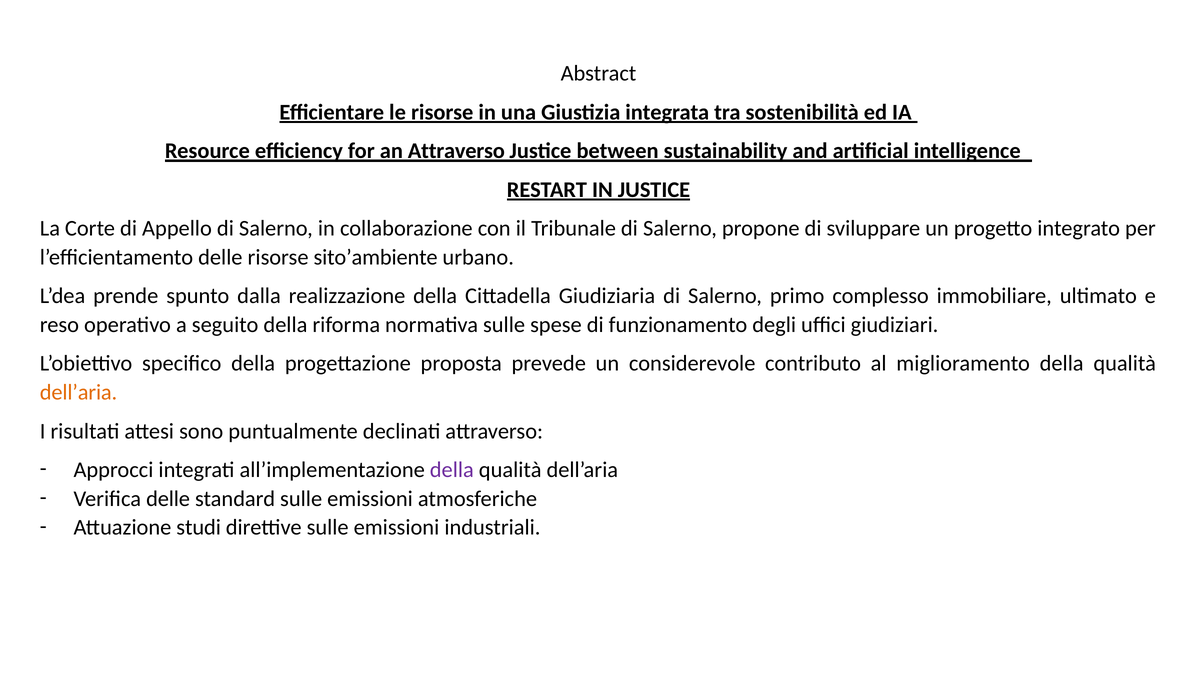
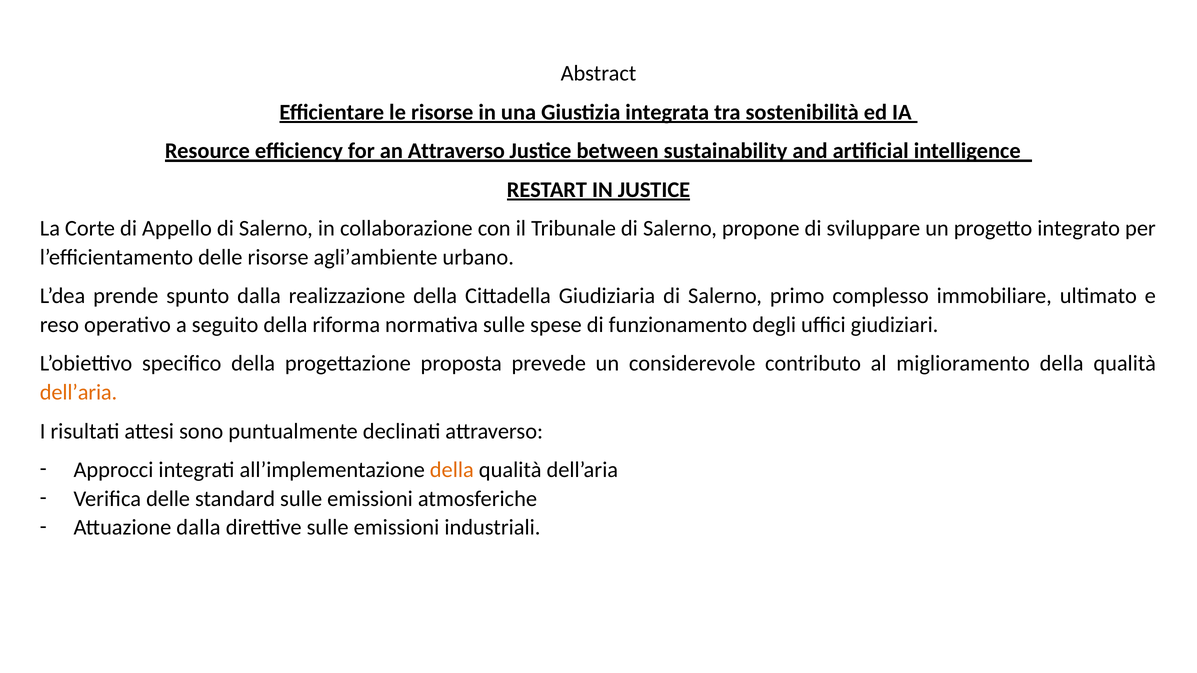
sito’ambiente: sito’ambiente -> agli’ambiente (376, 257)
della colour: purple -> orange (452, 470)
Attuazione studi: studi -> dalla (198, 528)
